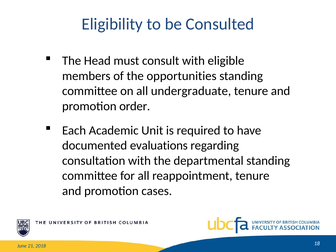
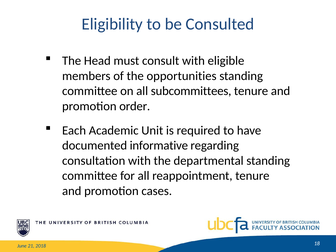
undergraduate: undergraduate -> subcommittees (191, 91)
evaluations: evaluations -> informative (159, 146)
